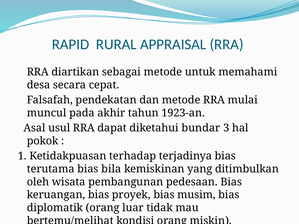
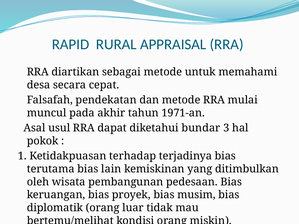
1923-an: 1923-an -> 1971-an (183, 113)
bila: bila -> lain (111, 169)
